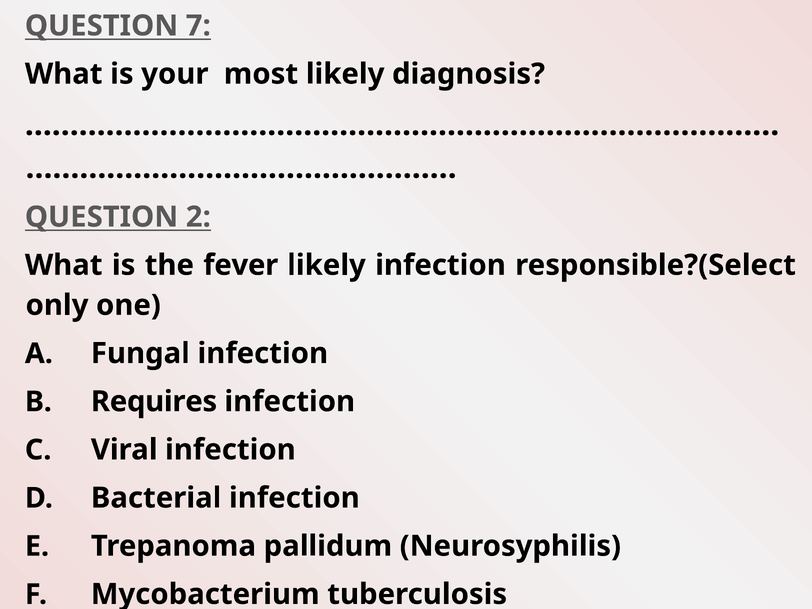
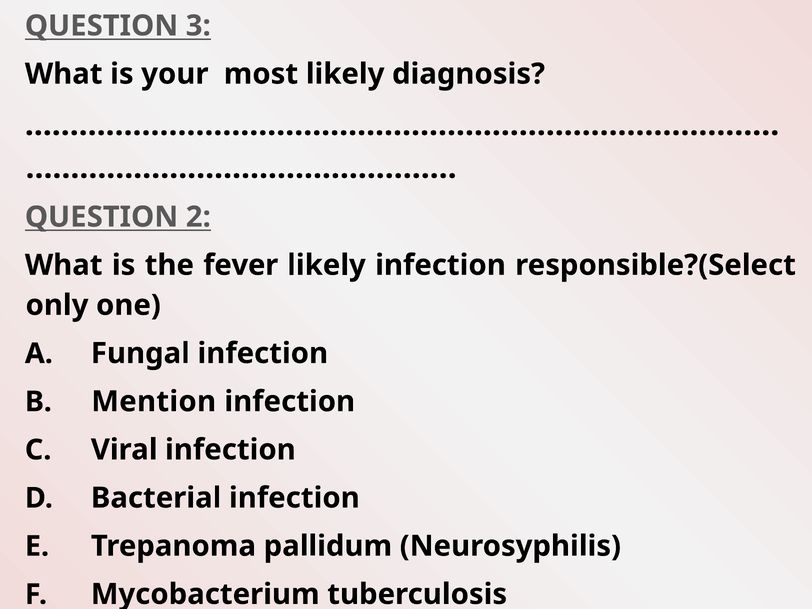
7: 7 -> 3 (198, 26)
Requires: Requires -> Mention (154, 402)
